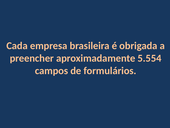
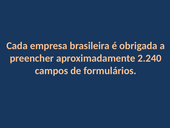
5.554: 5.554 -> 2.240 (149, 58)
